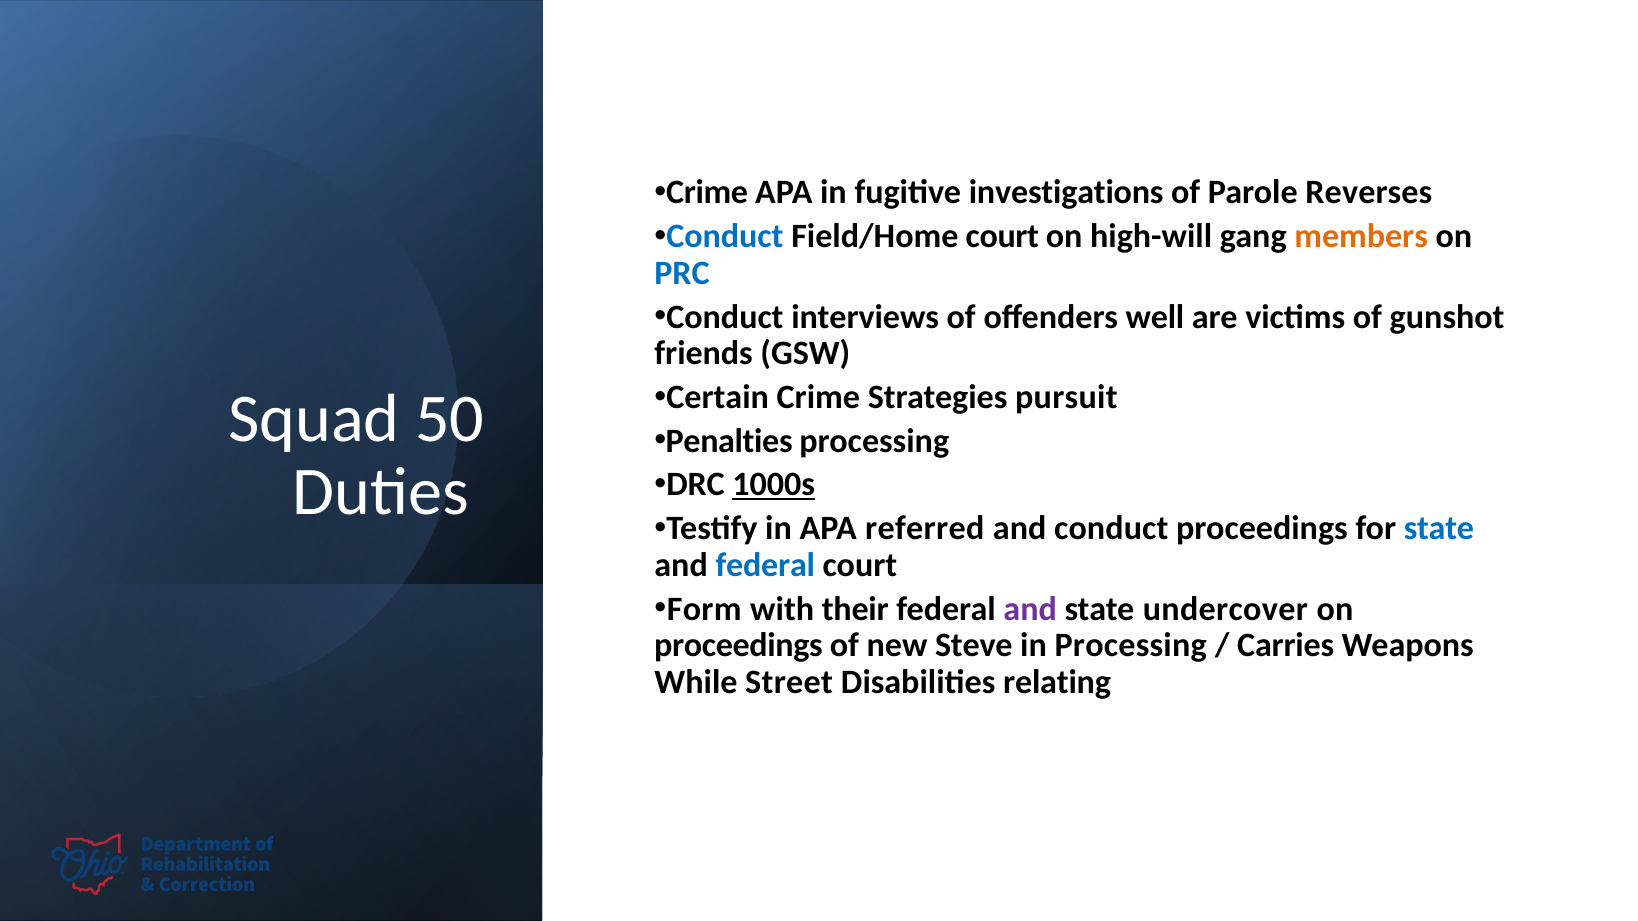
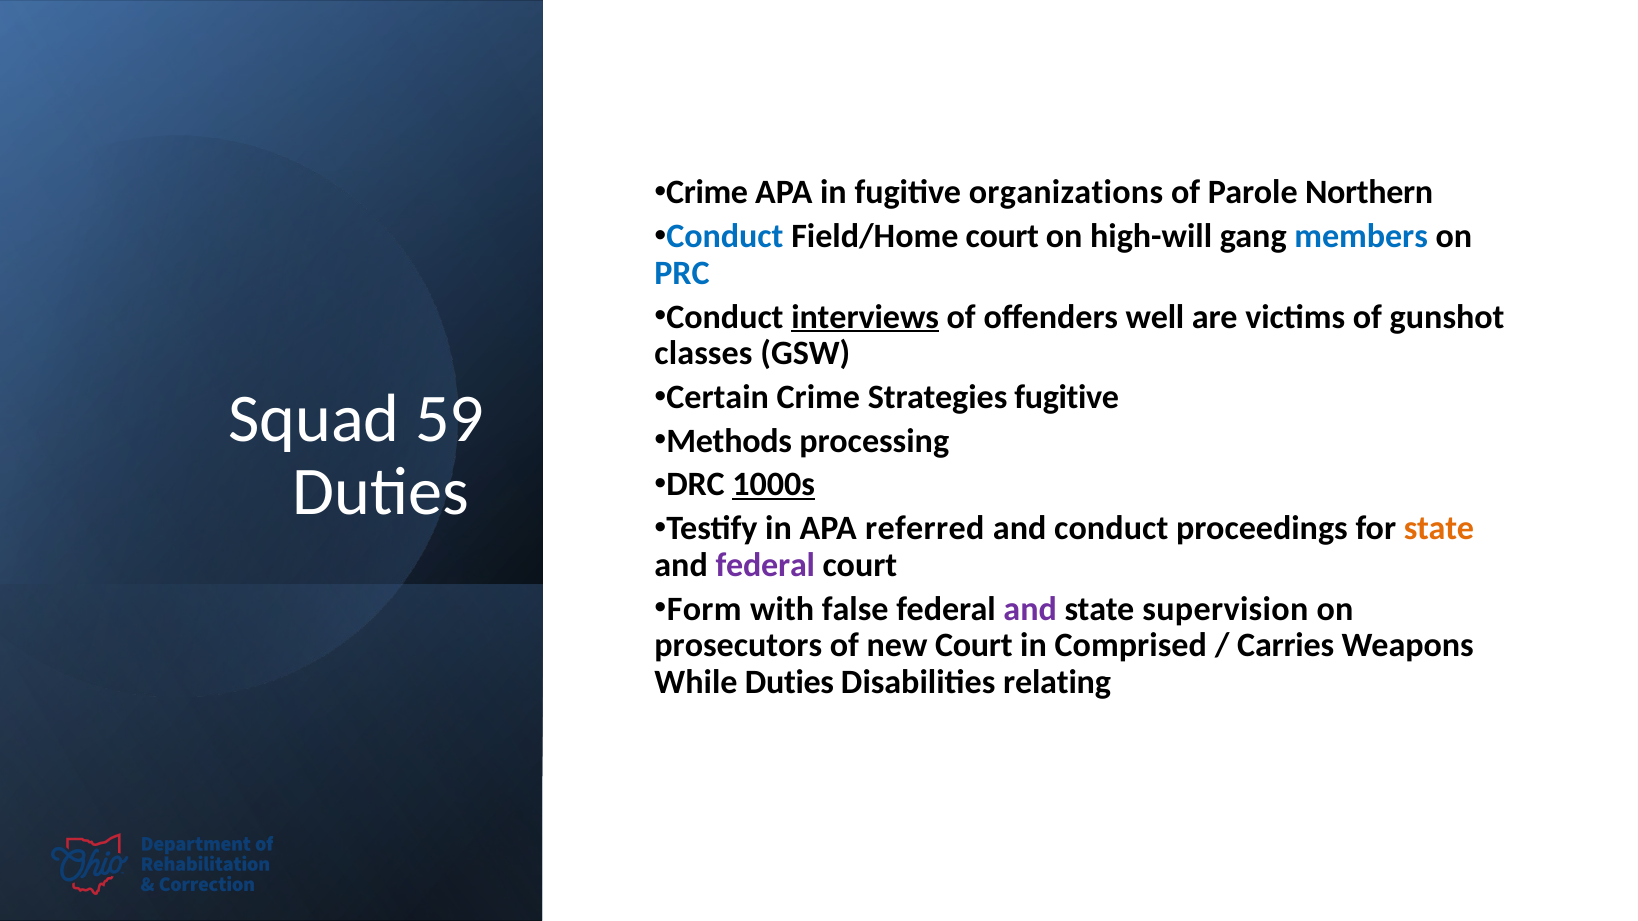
investigations: investigations -> organizations (1066, 193)
Reverses: Reverses -> Northern (1369, 193)
members colour: orange -> blue (1361, 236)
interviews underline: none -> present (865, 317)
friends: friends -> classes (704, 354)
Strategies pursuit: pursuit -> fugitive (1067, 397)
50: 50 -> 59 (450, 419)
Penalties: Penalties -> Methods (729, 441)
state colour: blue -> orange (1439, 529)
federal colour: blue -> purple (765, 565)
their: their -> false (855, 609)
undercover: undercover -> supervision (1225, 609)
proceedings: proceedings -> prosecutors (738, 646)
new Steve: Steve -> Court (974, 646)
in Processing: Processing -> Comprised (1131, 646)
While Street: Street -> Duties (789, 683)
